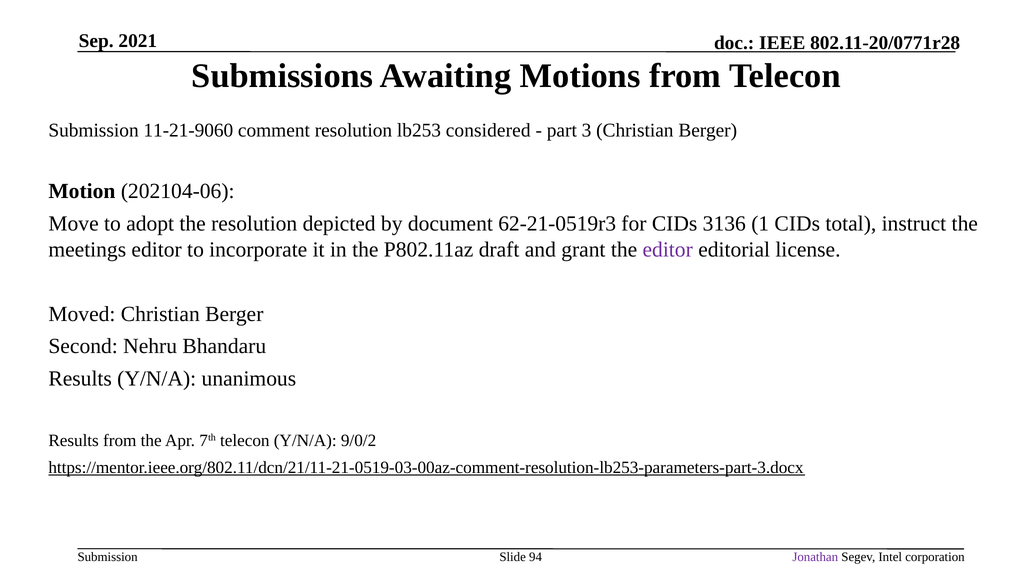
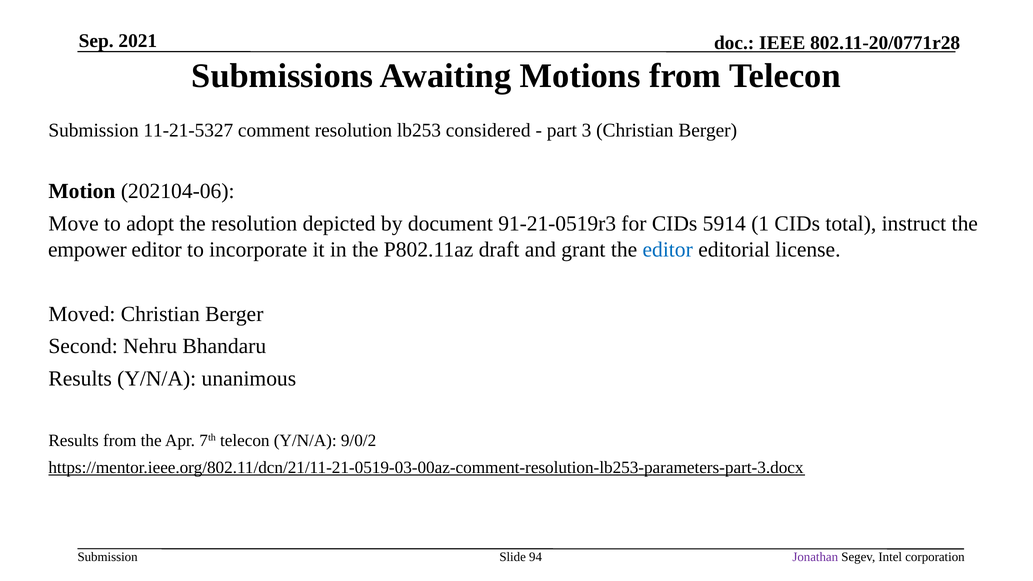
11-21-9060: 11-21-9060 -> 11-21-5327 (188, 130)
62-21-0519r3: 62-21-0519r3 -> 91-21-0519r3 (557, 224)
3136: 3136 -> 5914 (724, 224)
meetings: meetings -> empower (87, 249)
editor colour: purple -> blue (668, 249)
